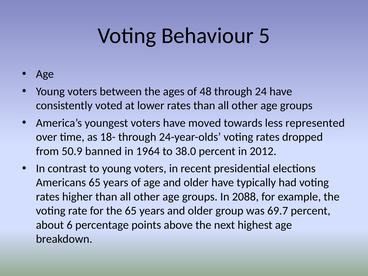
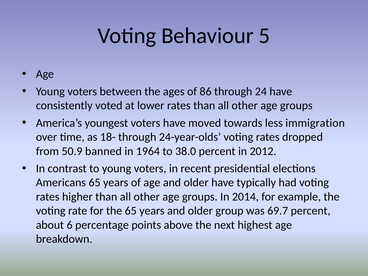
48: 48 -> 86 (206, 91)
represented: represented -> immigration (315, 123)
2088: 2088 -> 2014 (245, 197)
